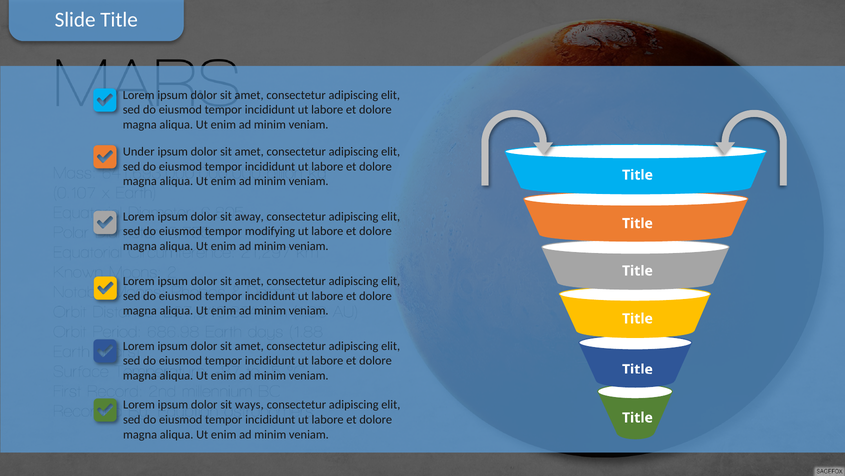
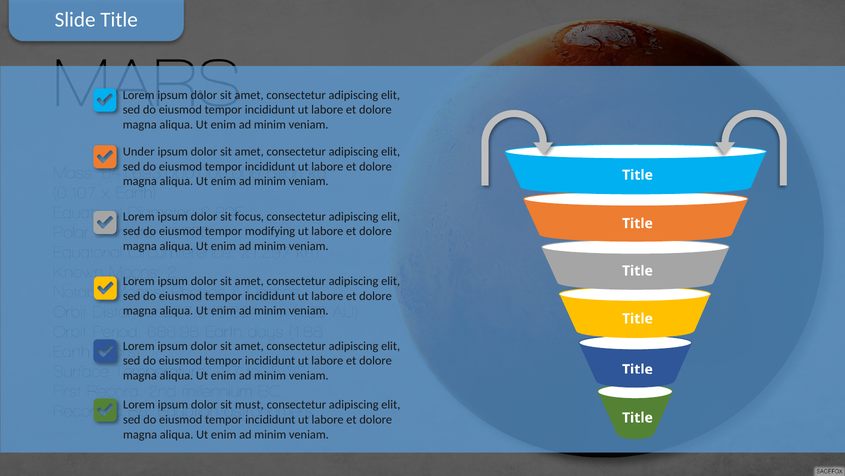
away: away -> focus (249, 216)
ways: ways -> must (249, 404)
